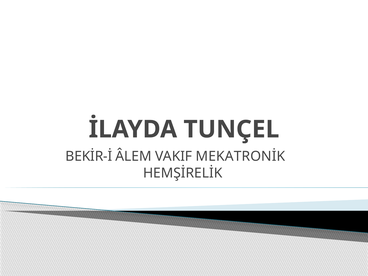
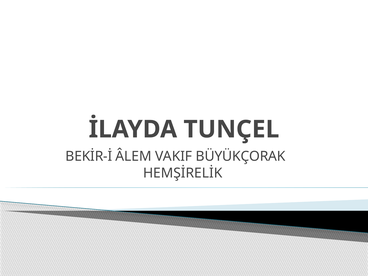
MEKATRONİK: MEKATRONİK -> BÜYÜKÇORAK (241, 156)
